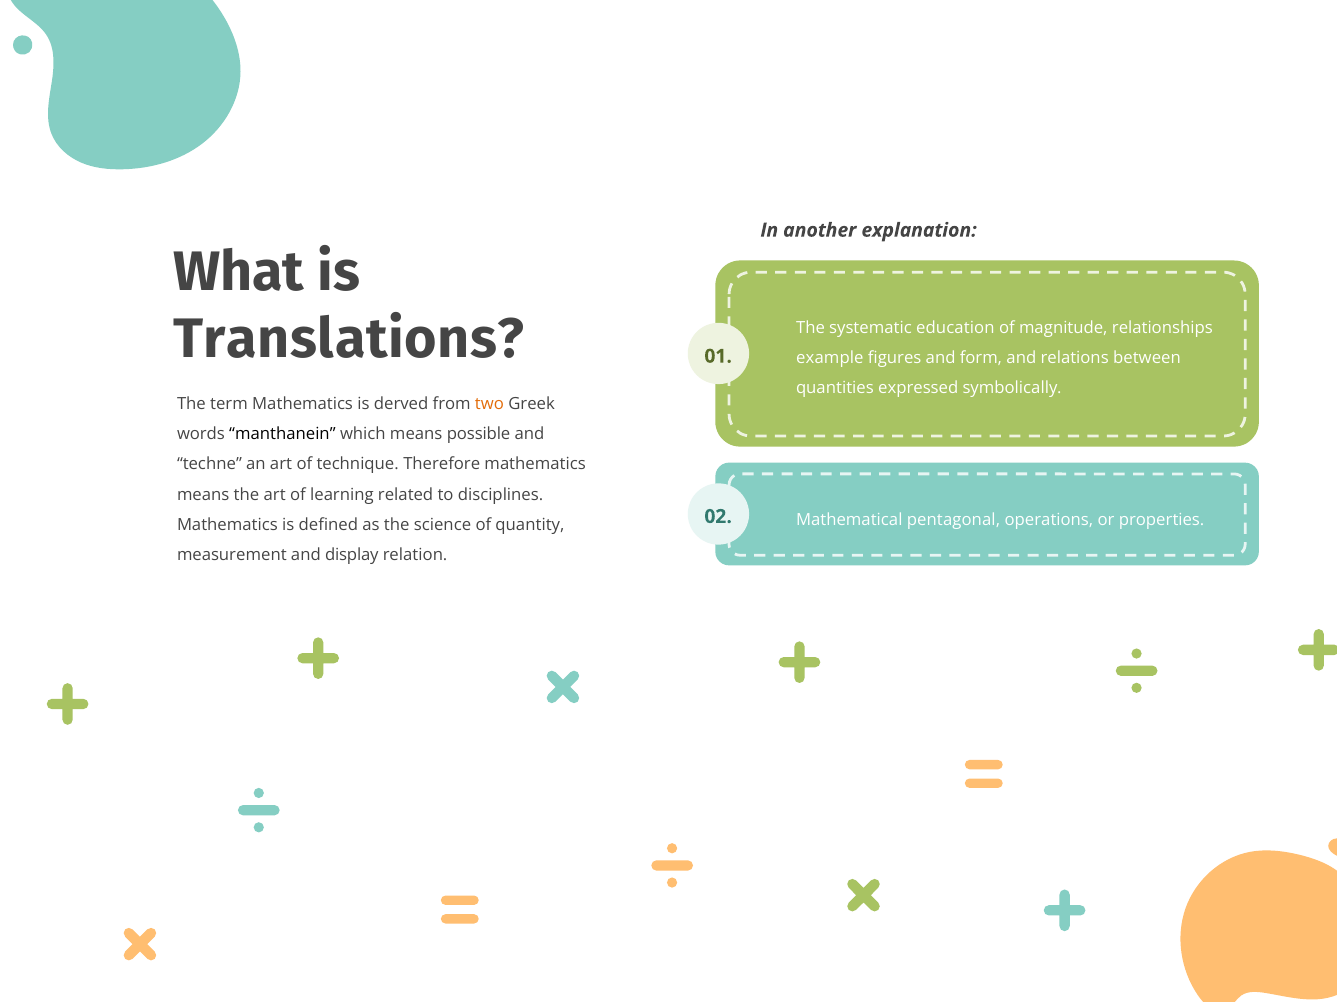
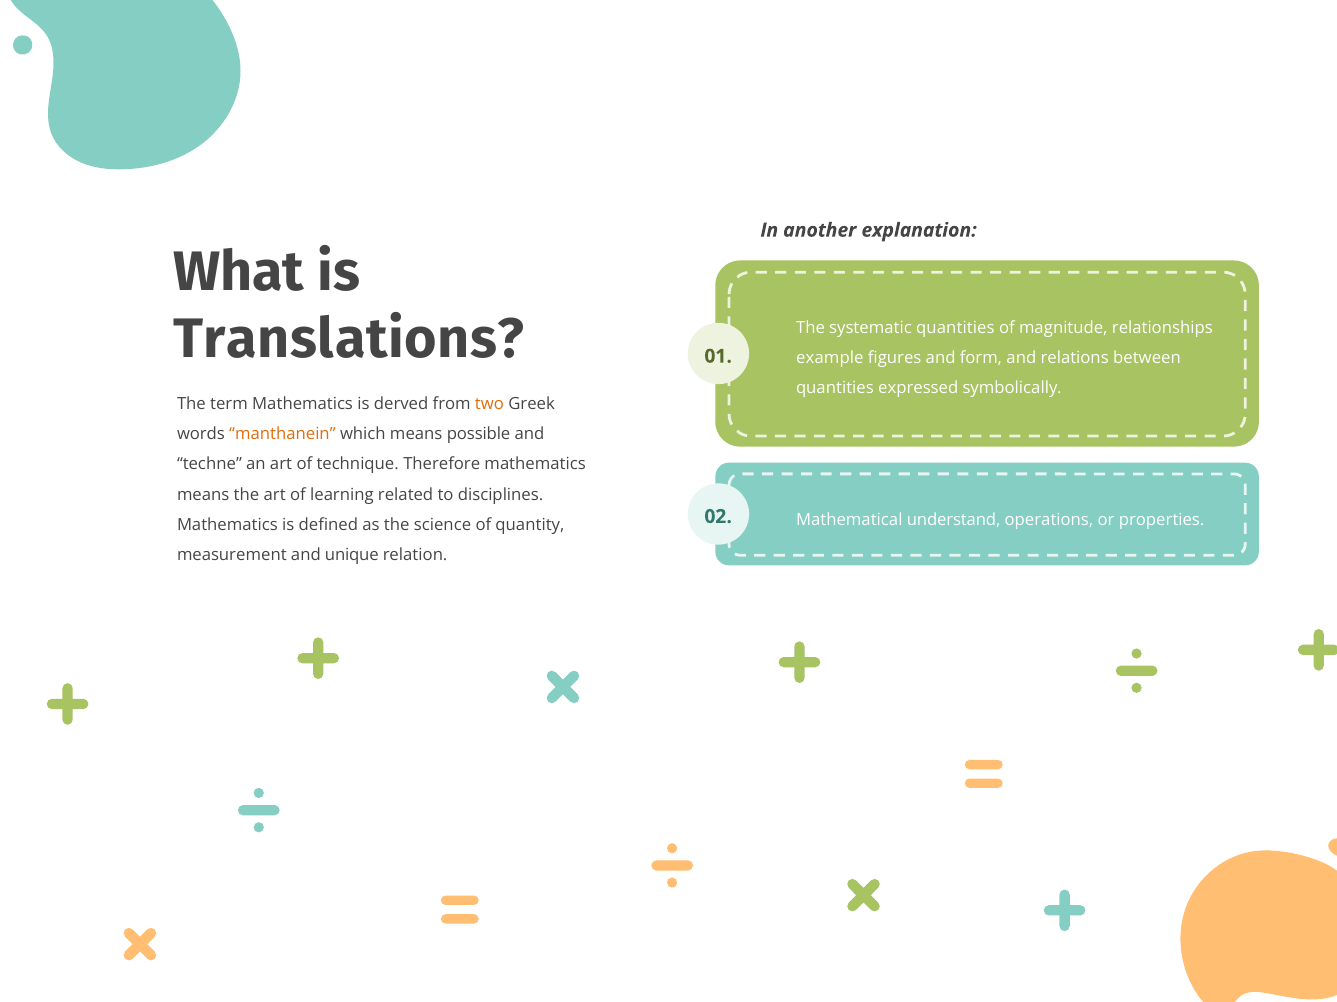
systematic education: education -> quantities (955, 328)
manthanein colour: black -> orange (282, 435)
pentagonal: pentagonal -> understand (954, 520)
display: display -> unique (352, 555)
